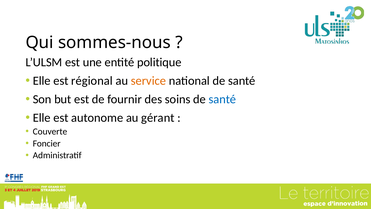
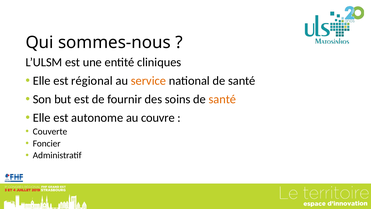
politique: politique -> cliniques (159, 62)
santé colour: blue -> orange (222, 99)
gérant: gérant -> couvre (158, 118)
